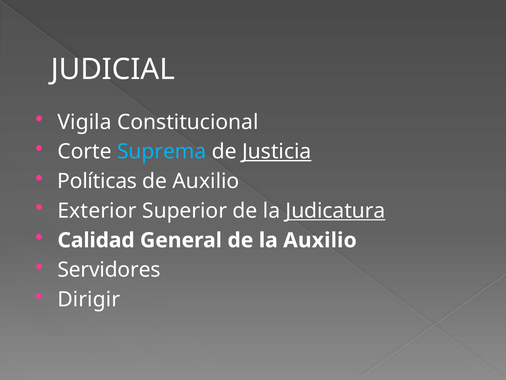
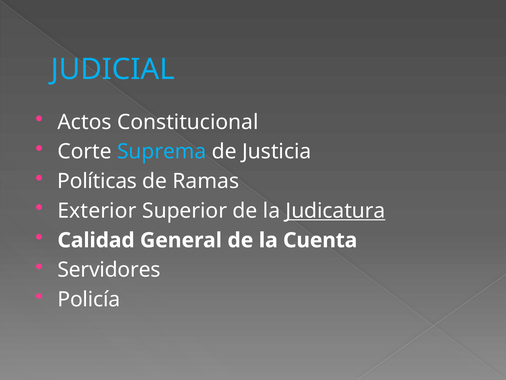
JUDICIAL colour: white -> light blue (113, 69)
Vigila: Vigila -> Actos (85, 122)
Justicia underline: present -> none (277, 151)
de Auxilio: Auxilio -> Ramas (206, 181)
la Auxilio: Auxilio -> Cuenta (320, 240)
Dirigir: Dirigir -> Policía (89, 299)
